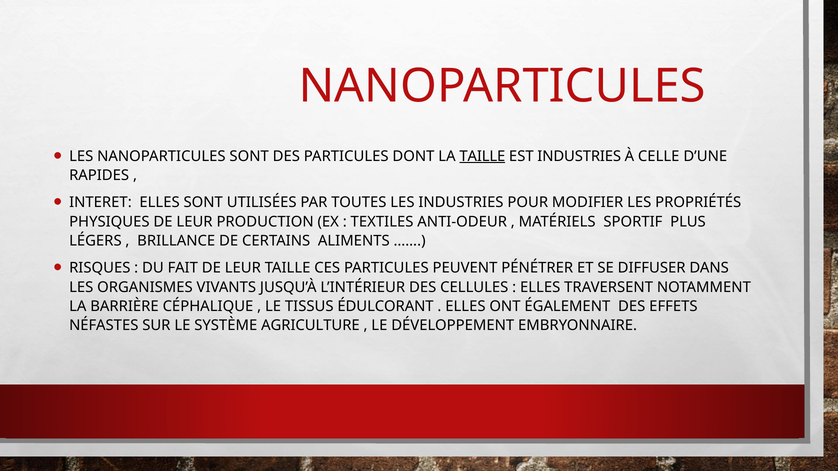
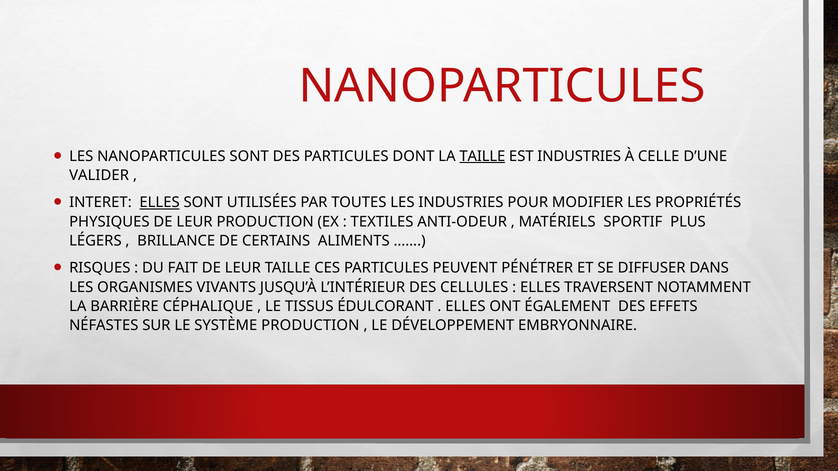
RAPIDES: RAPIDES -> VALIDER (99, 176)
ELLES underline: none -> present (160, 203)
SYSTÈME AGRICULTURE: AGRICULTURE -> PRODUCTION (310, 326)
